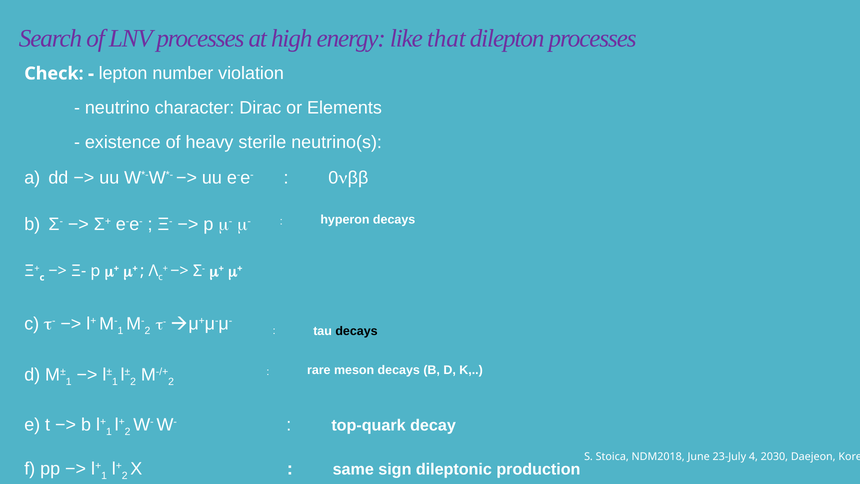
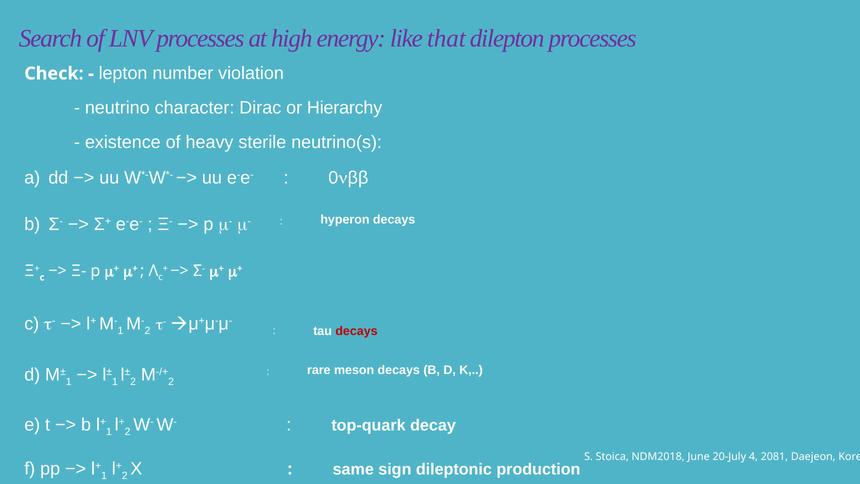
Elements: Elements -> Hierarchy (345, 108)
decays colour: black -> red (357, 331)
23-July: 23-July -> 20-July (729, 457)
2030: 2030 -> 2081 (774, 457)
